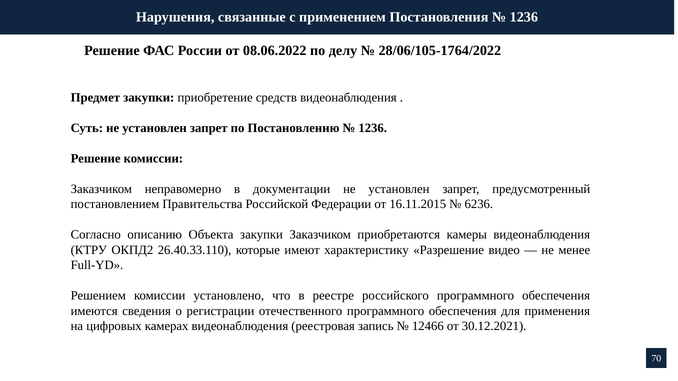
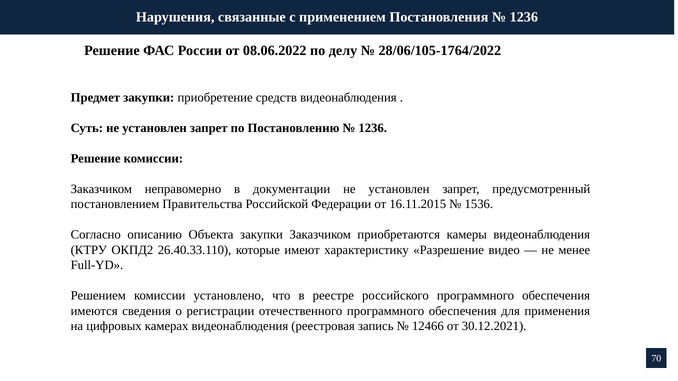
6236: 6236 -> 1536 (479, 204)
